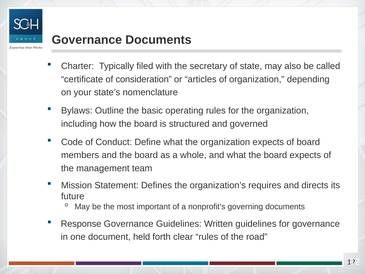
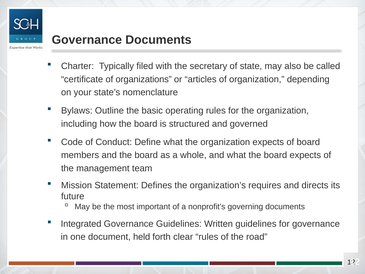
consideration: consideration -> organizations (144, 79)
Response: Response -> Integrated (81, 224)
